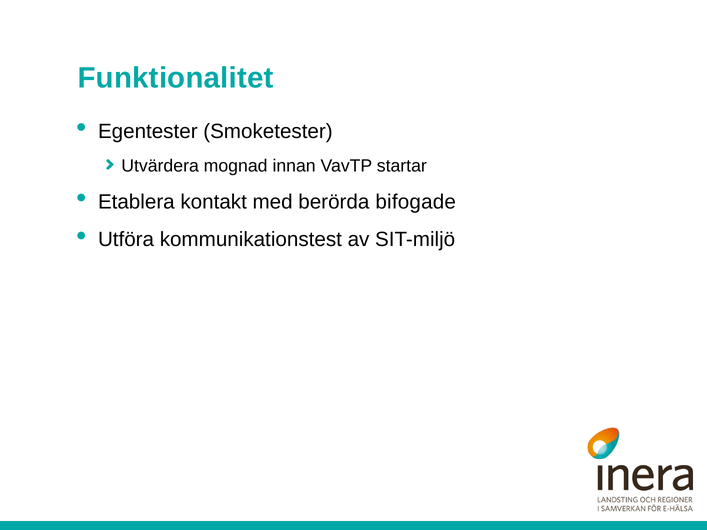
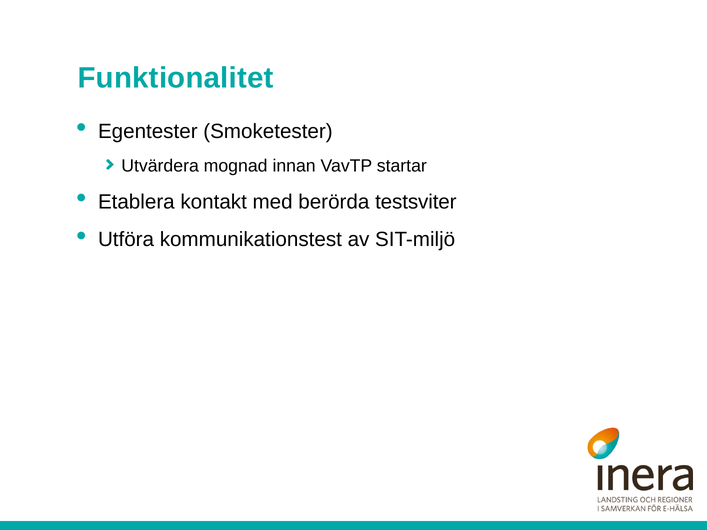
bifogade: bifogade -> testsviter (416, 202)
